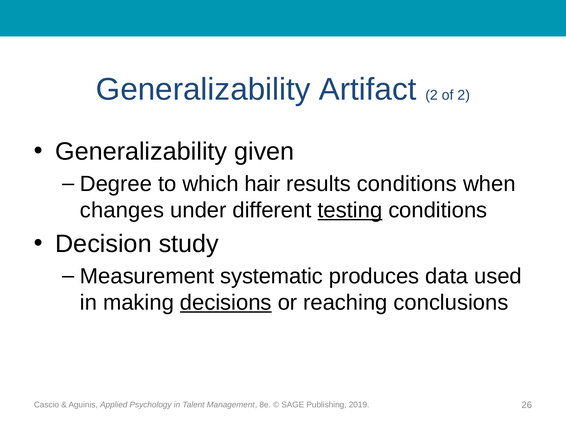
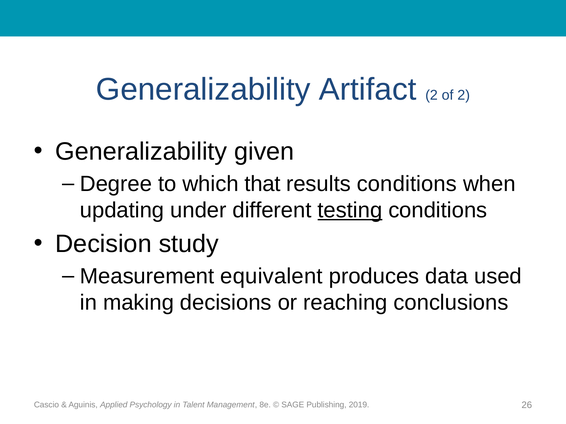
hair: hair -> that (262, 184)
changes: changes -> updating (122, 211)
systematic: systematic -> equivalent (271, 277)
decisions underline: present -> none (226, 303)
